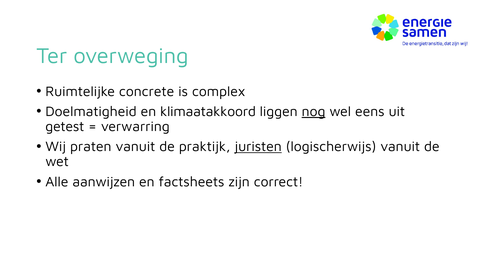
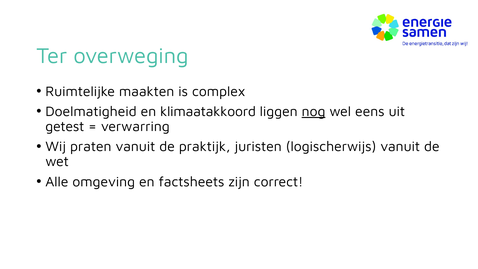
concrete: concrete -> maakten (147, 91)
juristen underline: present -> none (258, 147)
aanwijzen: aanwijzen -> omgeving (104, 182)
